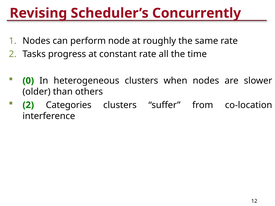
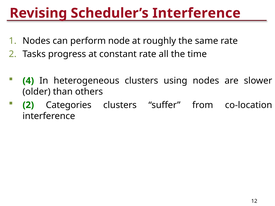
Scheduler’s Concurrently: Concurrently -> Interference (196, 13)
0: 0 -> 4 (28, 81)
when: when -> using (175, 81)
